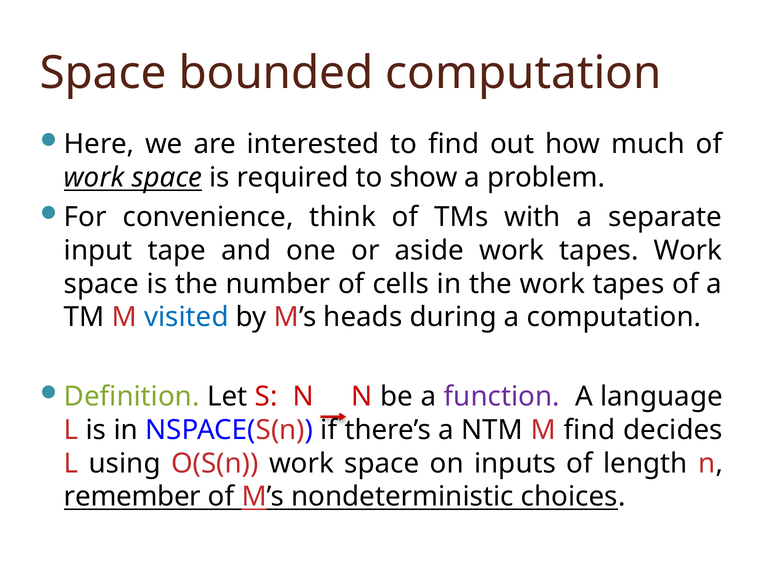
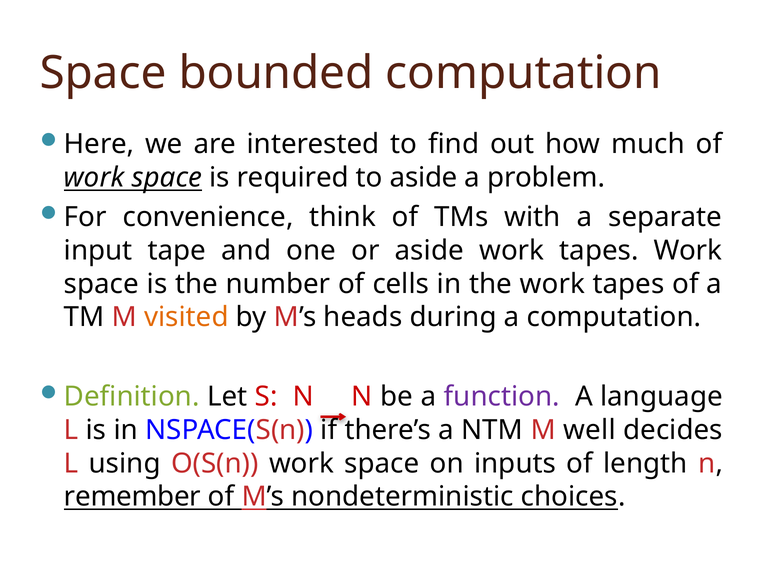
to show: show -> aside (424, 177)
visited colour: blue -> orange (186, 317)
M find: find -> well (589, 430)
